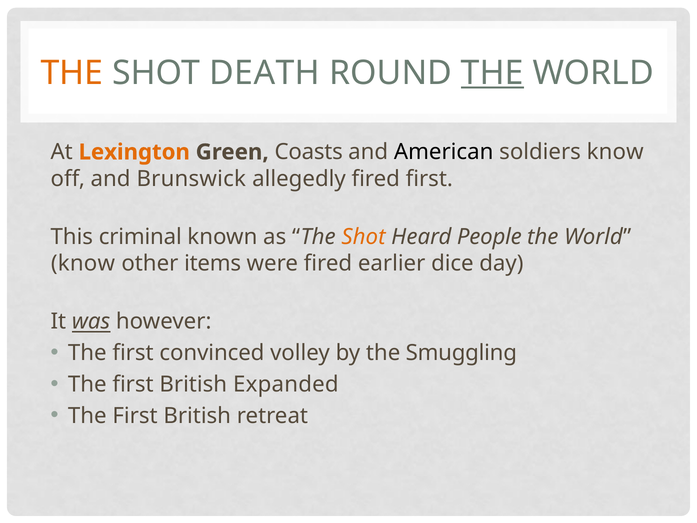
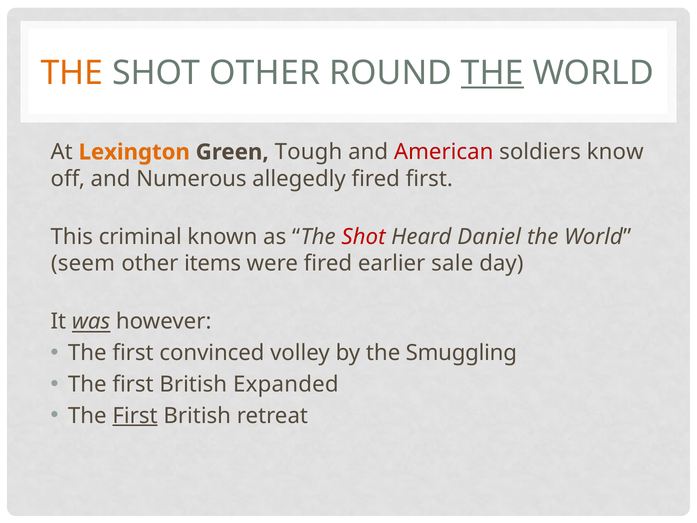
SHOT DEATH: DEATH -> OTHER (265, 73)
Coasts: Coasts -> Tough (309, 152)
American colour: black -> red (444, 152)
Brunswick: Brunswick -> Numerous (191, 179)
Shot colour: orange -> red (364, 237)
People: People -> Daniel (489, 237)
know: know -> seem (83, 263)
dice: dice -> sale (452, 263)
First underline: none -> present (135, 415)
